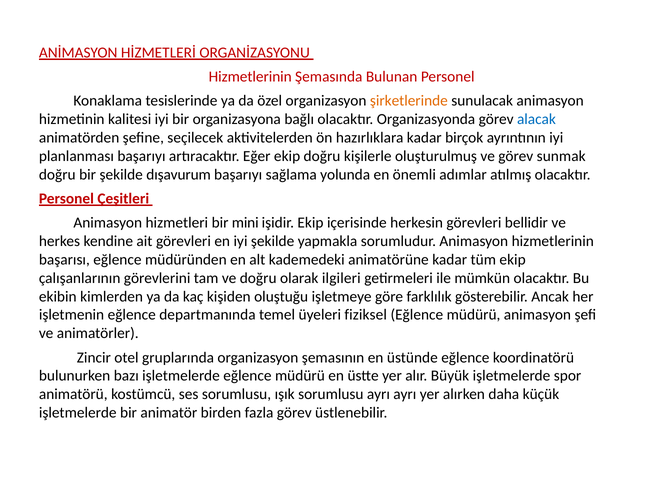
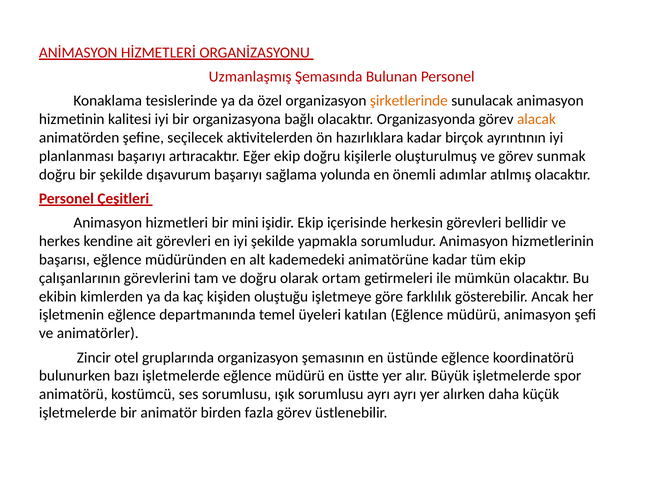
Hizmetlerinin: Hizmetlerinin -> Uzmanlaşmış (250, 77)
alacak colour: blue -> orange (536, 119)
ilgileri: ilgileri -> ortam (341, 278)
fiziksel: fiziksel -> katılan (366, 315)
